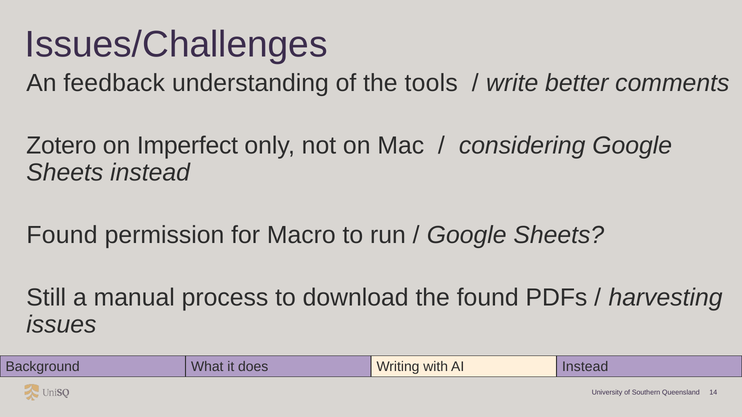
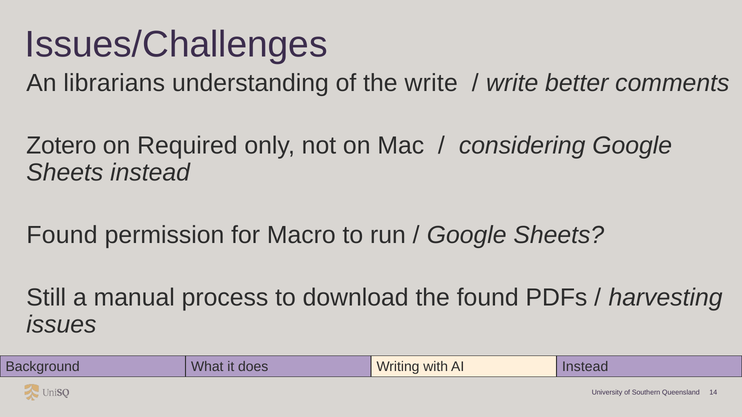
feedback: feedback -> librarians (114, 83)
the tools: tools -> write (431, 83)
Imperfect: Imperfect -> Required (187, 146)
